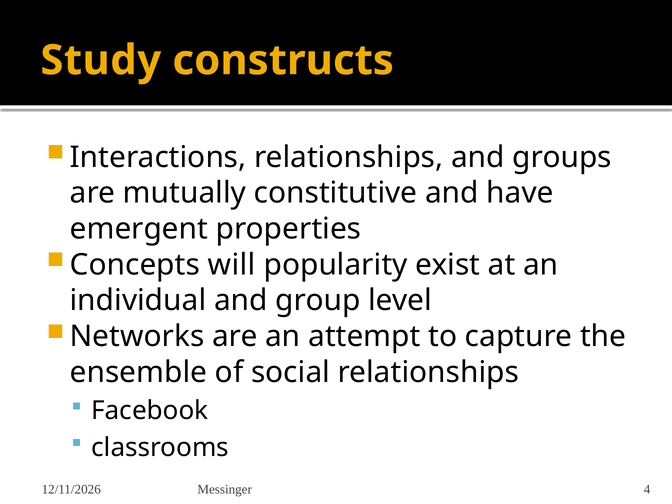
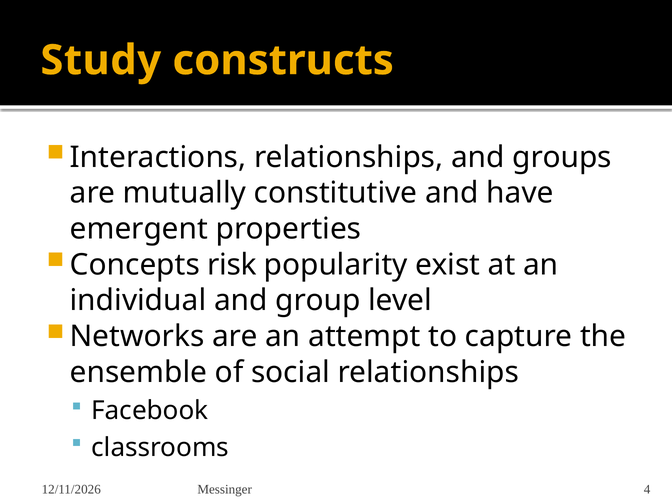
will: will -> risk (232, 265)
